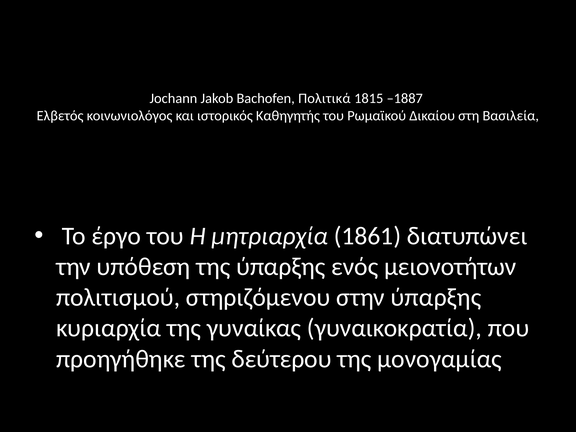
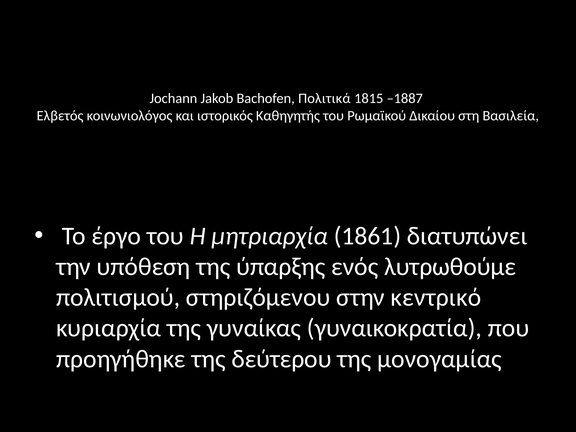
μειονοτήτων: μειονοτήτων -> λυτρωθούμε (450, 267)
στην ύπαρξης: ύπαρξης -> κεντρικό (436, 297)
